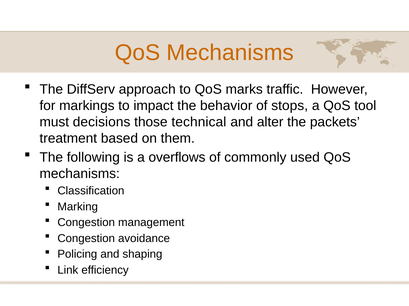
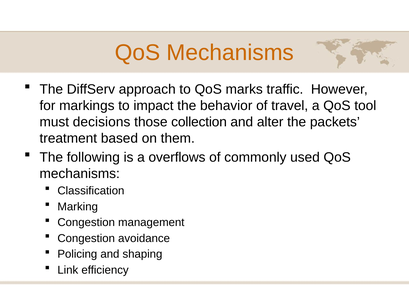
stops: stops -> travel (290, 106)
technical: technical -> collection (199, 122)
